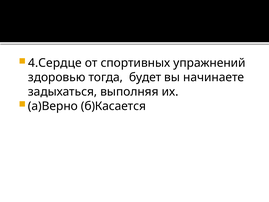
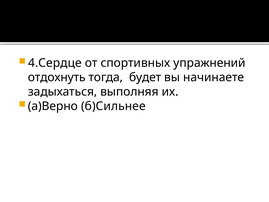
здоровью: здоровью -> отдохнуть (57, 77)
б)Касается: б)Касается -> б)Сильнее (113, 106)
